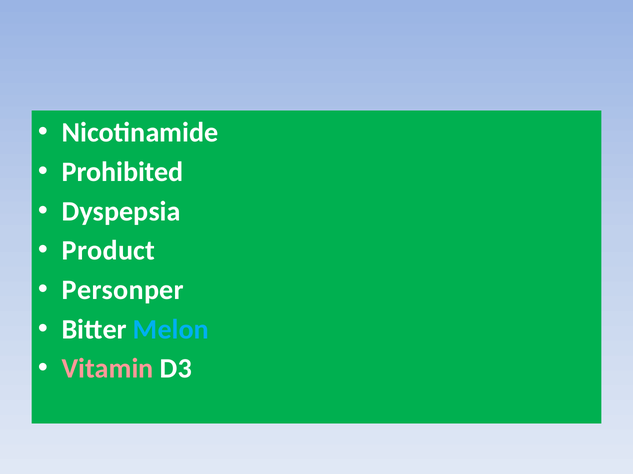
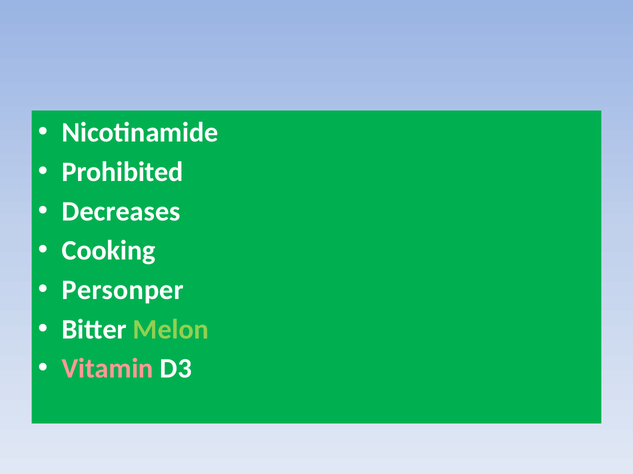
Dyspepsia: Dyspepsia -> Decreases (121, 212)
Product: Product -> Cooking (109, 251)
Melon colour: light blue -> light green (171, 330)
